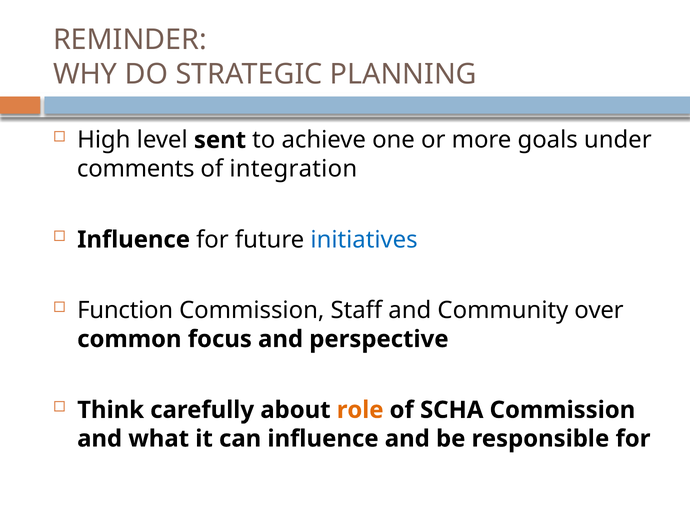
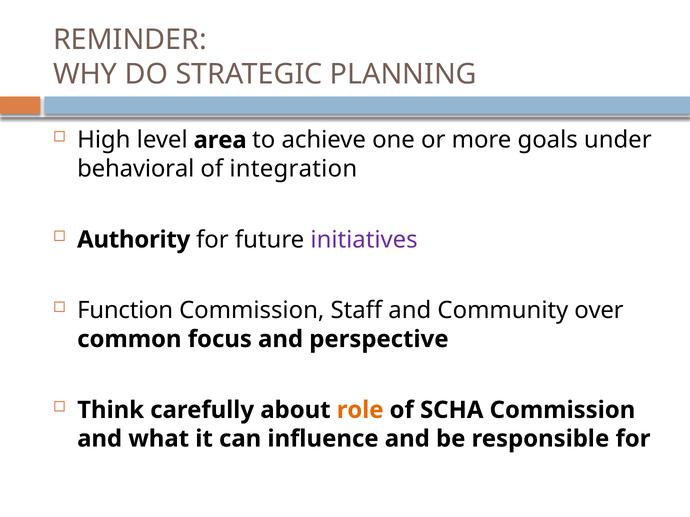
sent: sent -> area (220, 140)
comments: comments -> behavioral (136, 169)
Influence: Influence -> Authority (134, 240)
initiatives colour: blue -> purple (364, 240)
